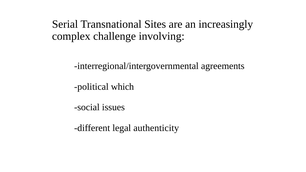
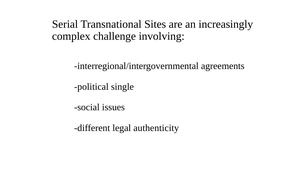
which: which -> single (122, 87)
